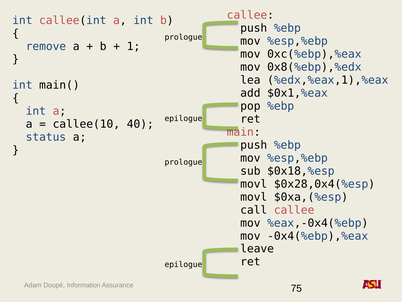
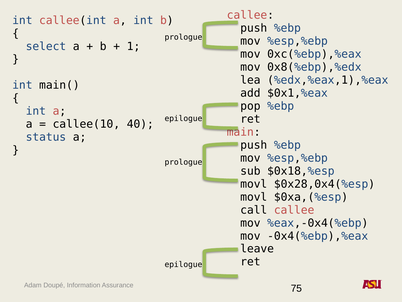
remove: remove -> select (46, 46)
